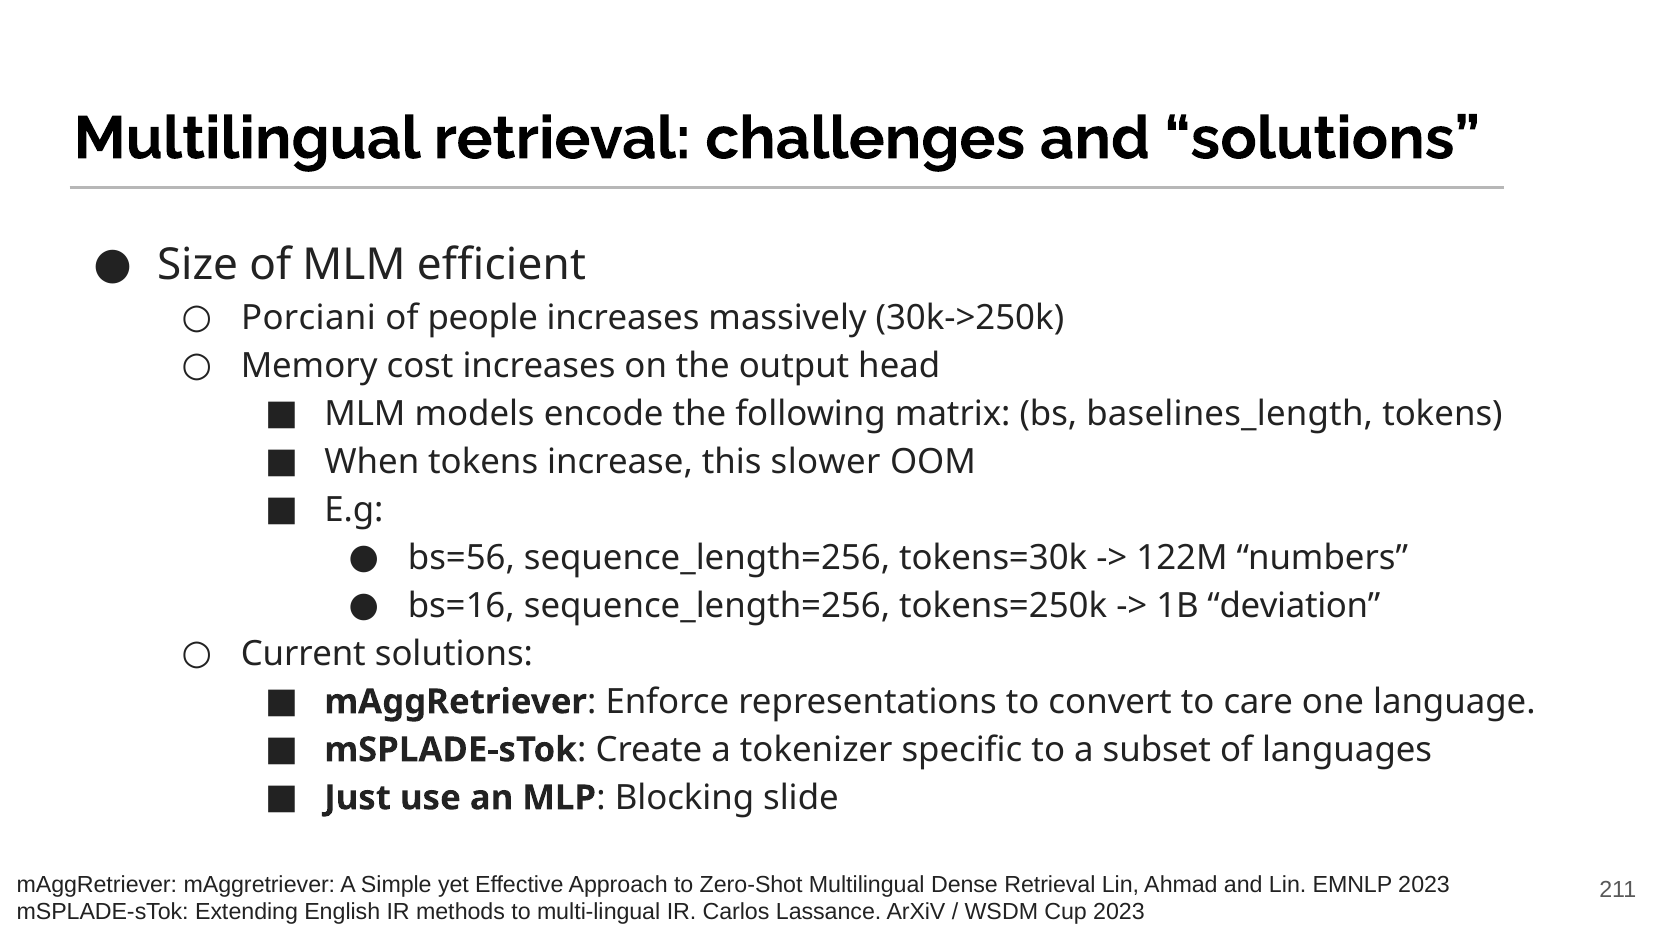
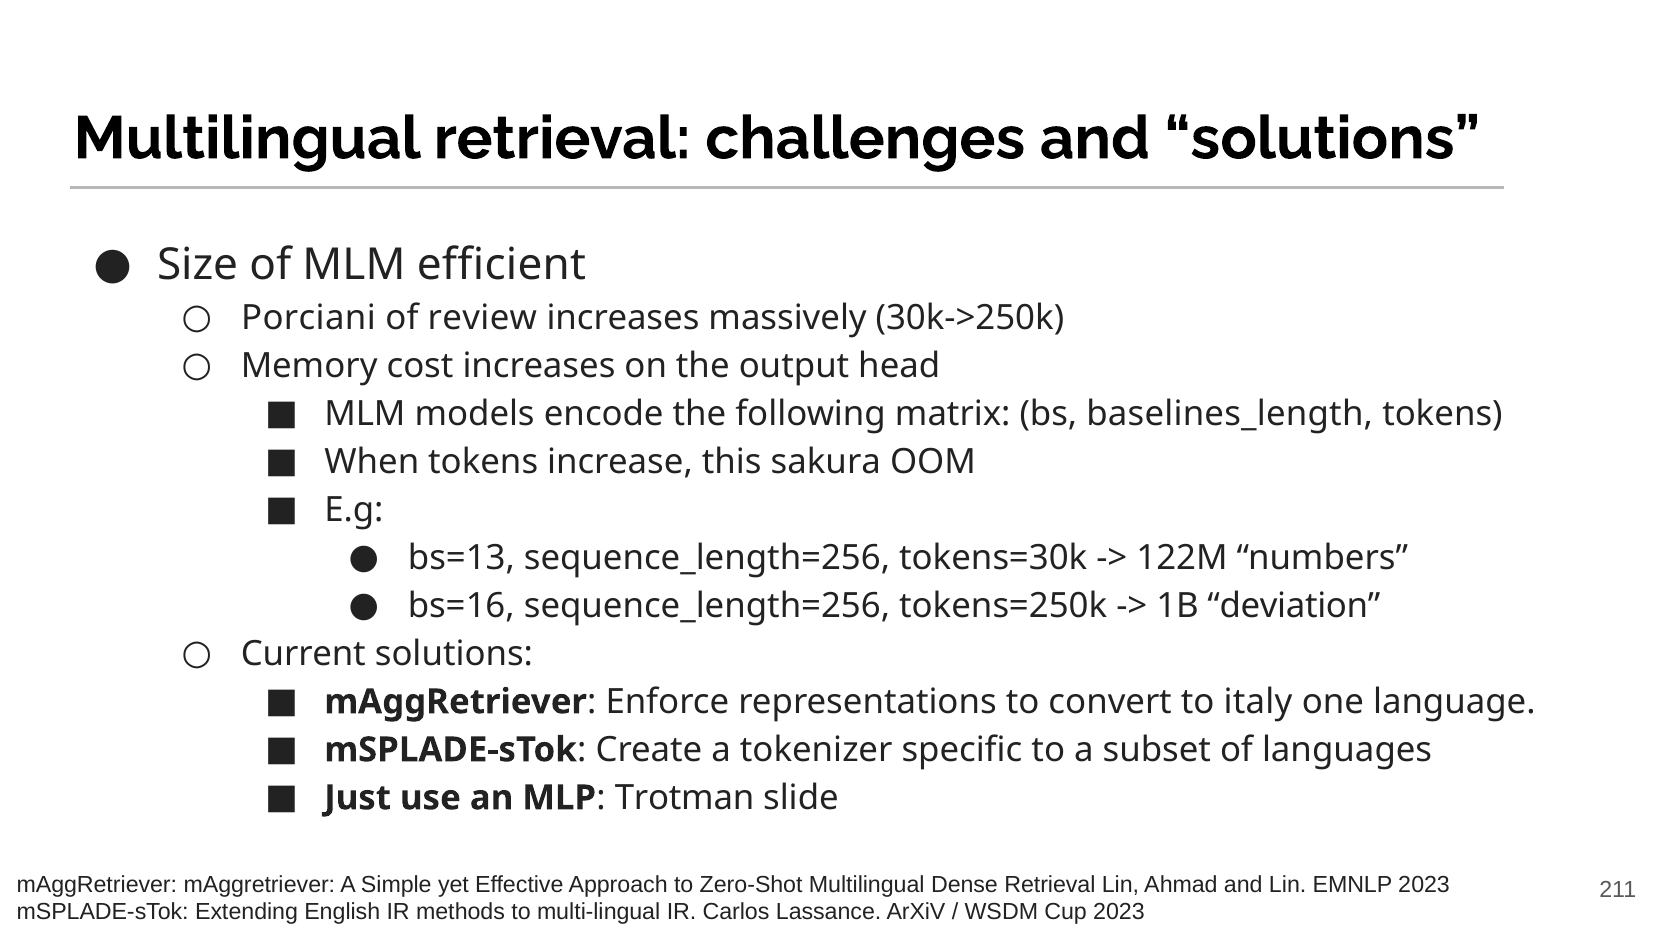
people: people -> review (482, 318)
slower: slower -> sakura (826, 462)
bs=56: bs=56 -> bs=13 (461, 558)
care: care -> italy (1258, 702)
Blocking: Blocking -> Trotman (685, 798)
